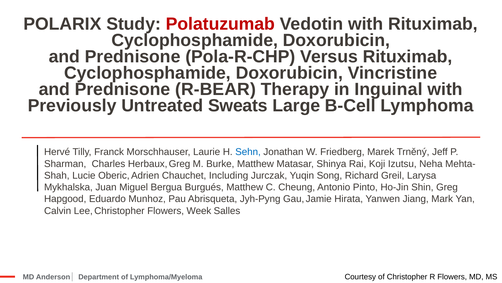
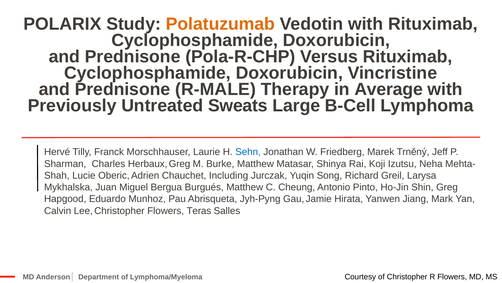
Polatuzumab colour: red -> orange (220, 24)
R-BEAR: R-BEAR -> R-MALE (216, 89)
Inguinal: Inguinal -> Average (389, 89)
Week: Week -> Teras (199, 210)
